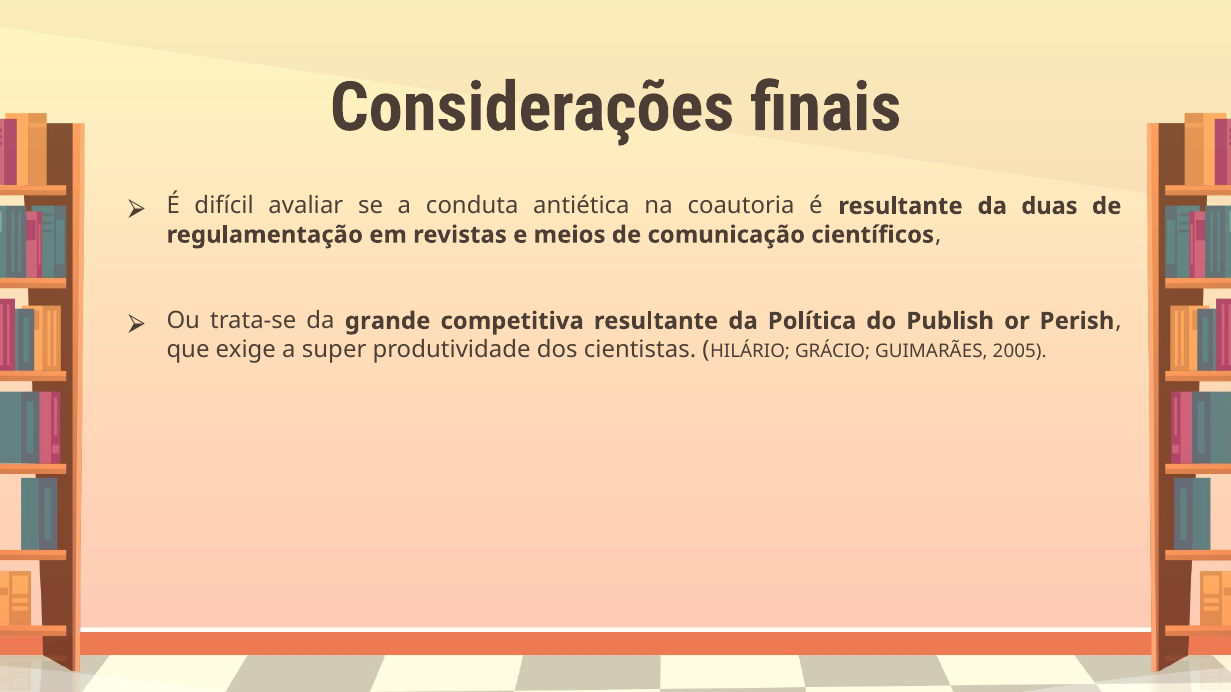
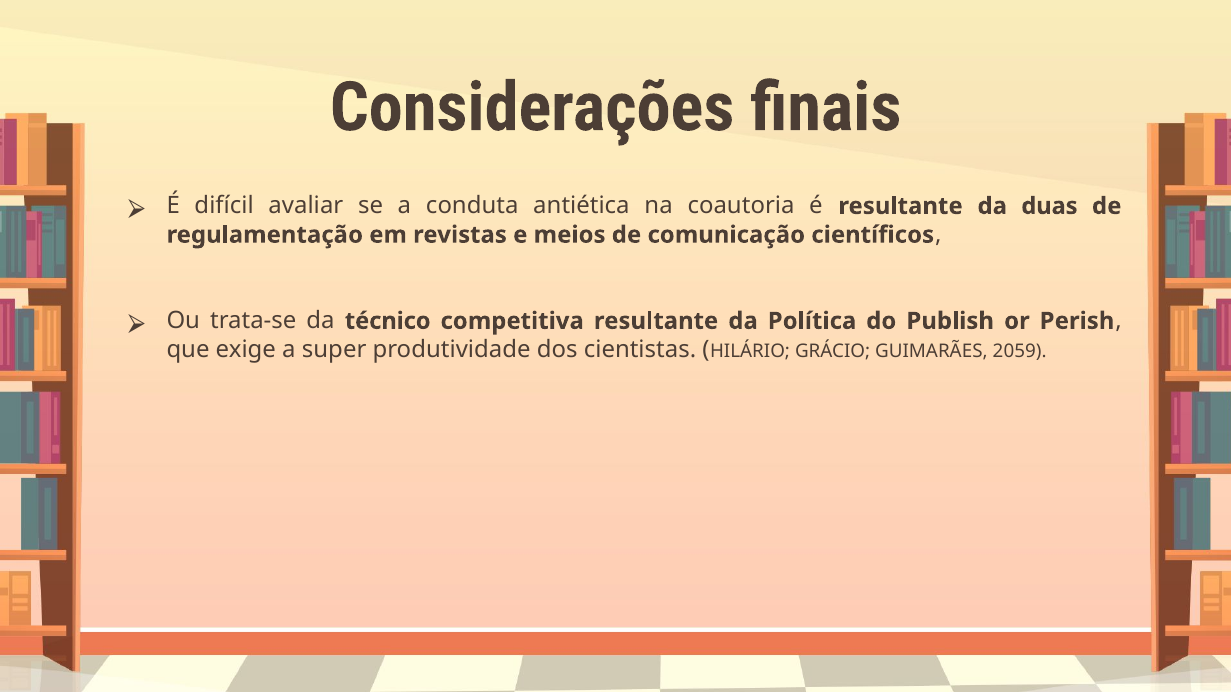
grande: grande -> técnico (388, 321)
2005: 2005 -> 2059 (1020, 352)
